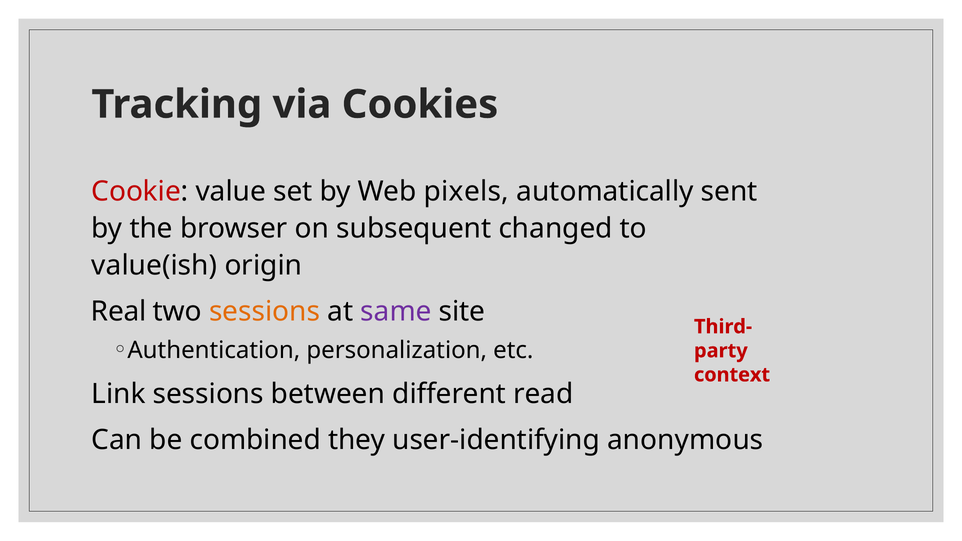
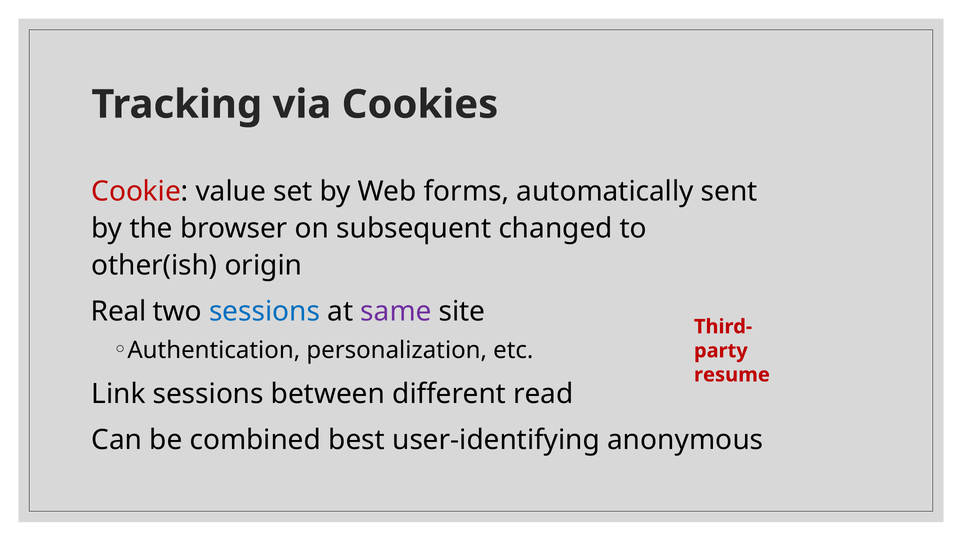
pixels: pixels -> forms (467, 192)
value(ish: value(ish -> other(ish (154, 266)
sessions colour: orange -> blue (265, 312)
context: context -> resume (732, 375)
they: they -> best (357, 440)
